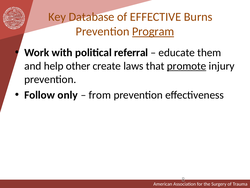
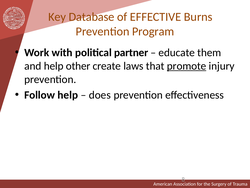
Program underline: present -> none (153, 31)
referral: referral -> partner (131, 52)
Follow only: only -> help (68, 95)
from: from -> does (100, 95)
